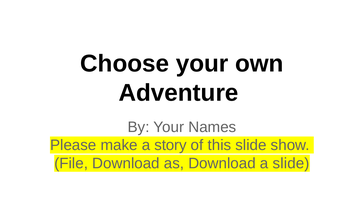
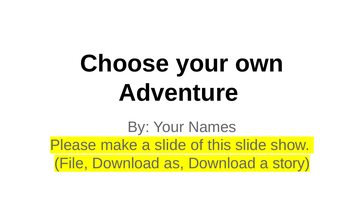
a story: story -> slide (170, 145)
a slide: slide -> story (291, 163)
